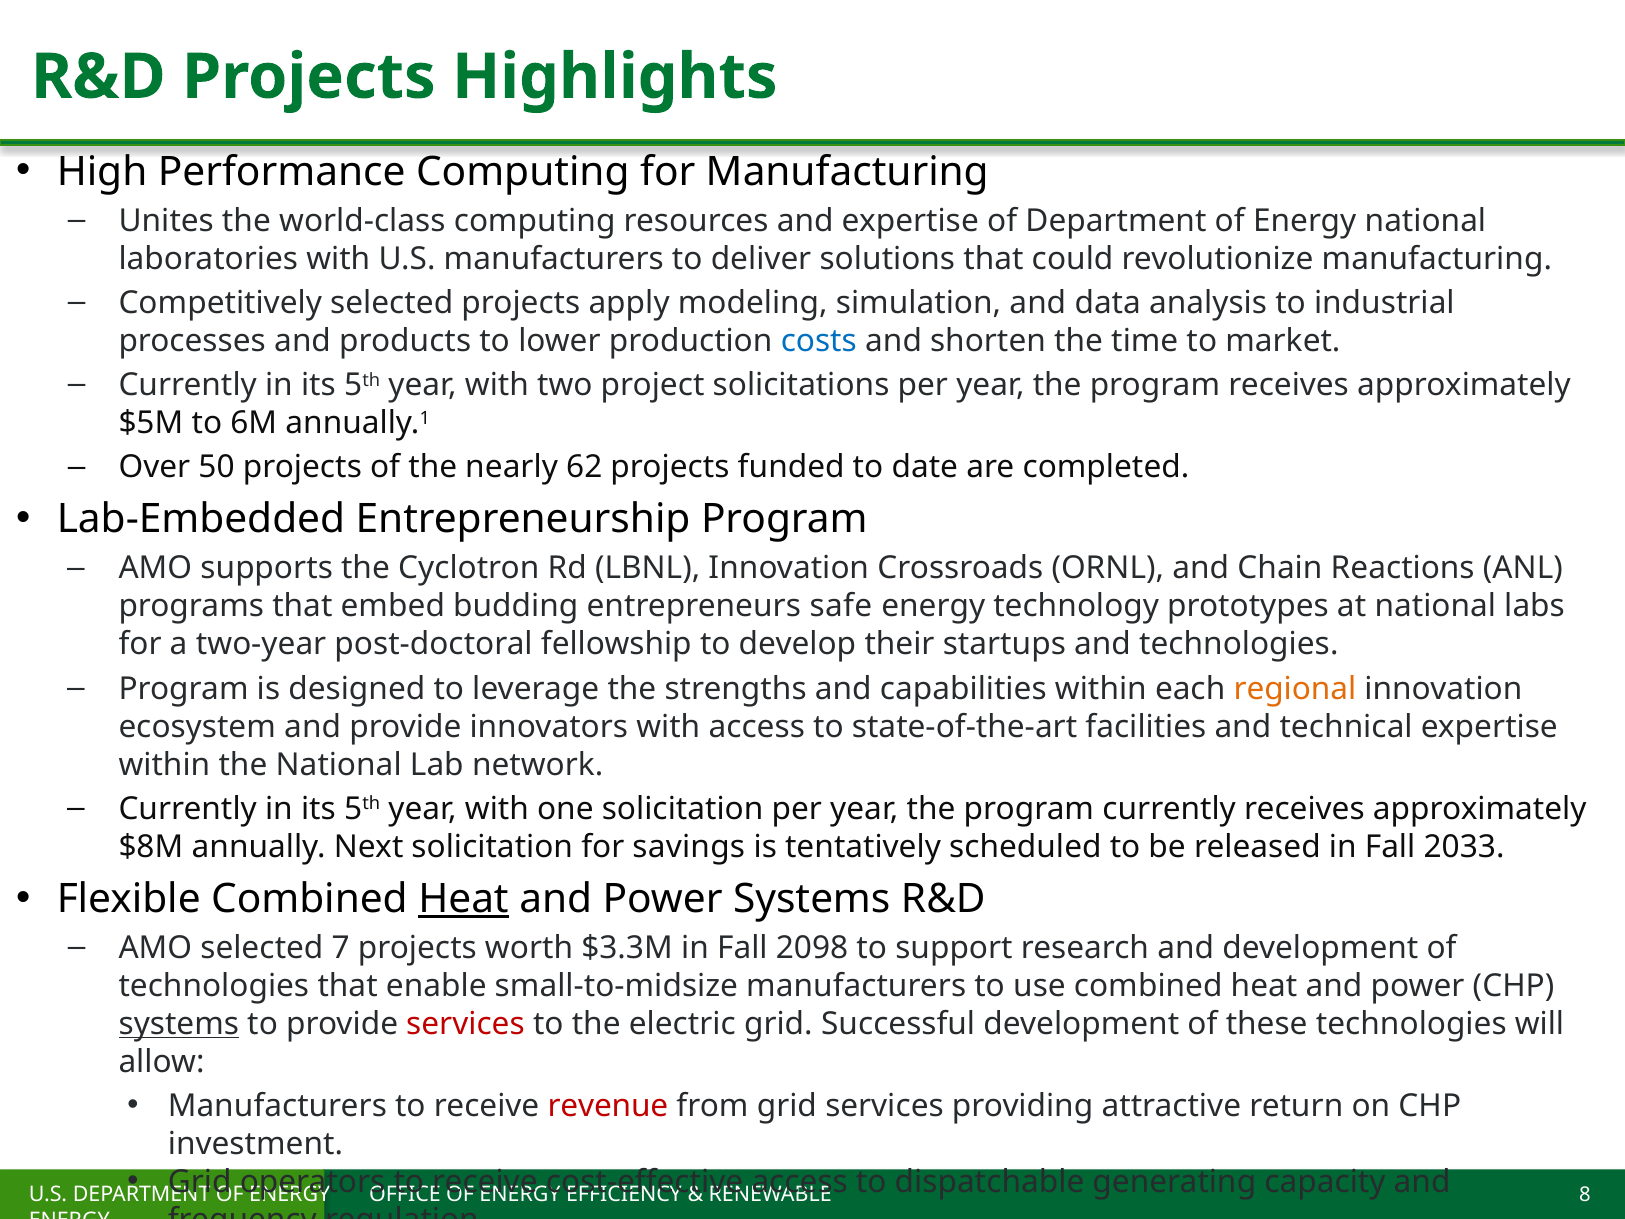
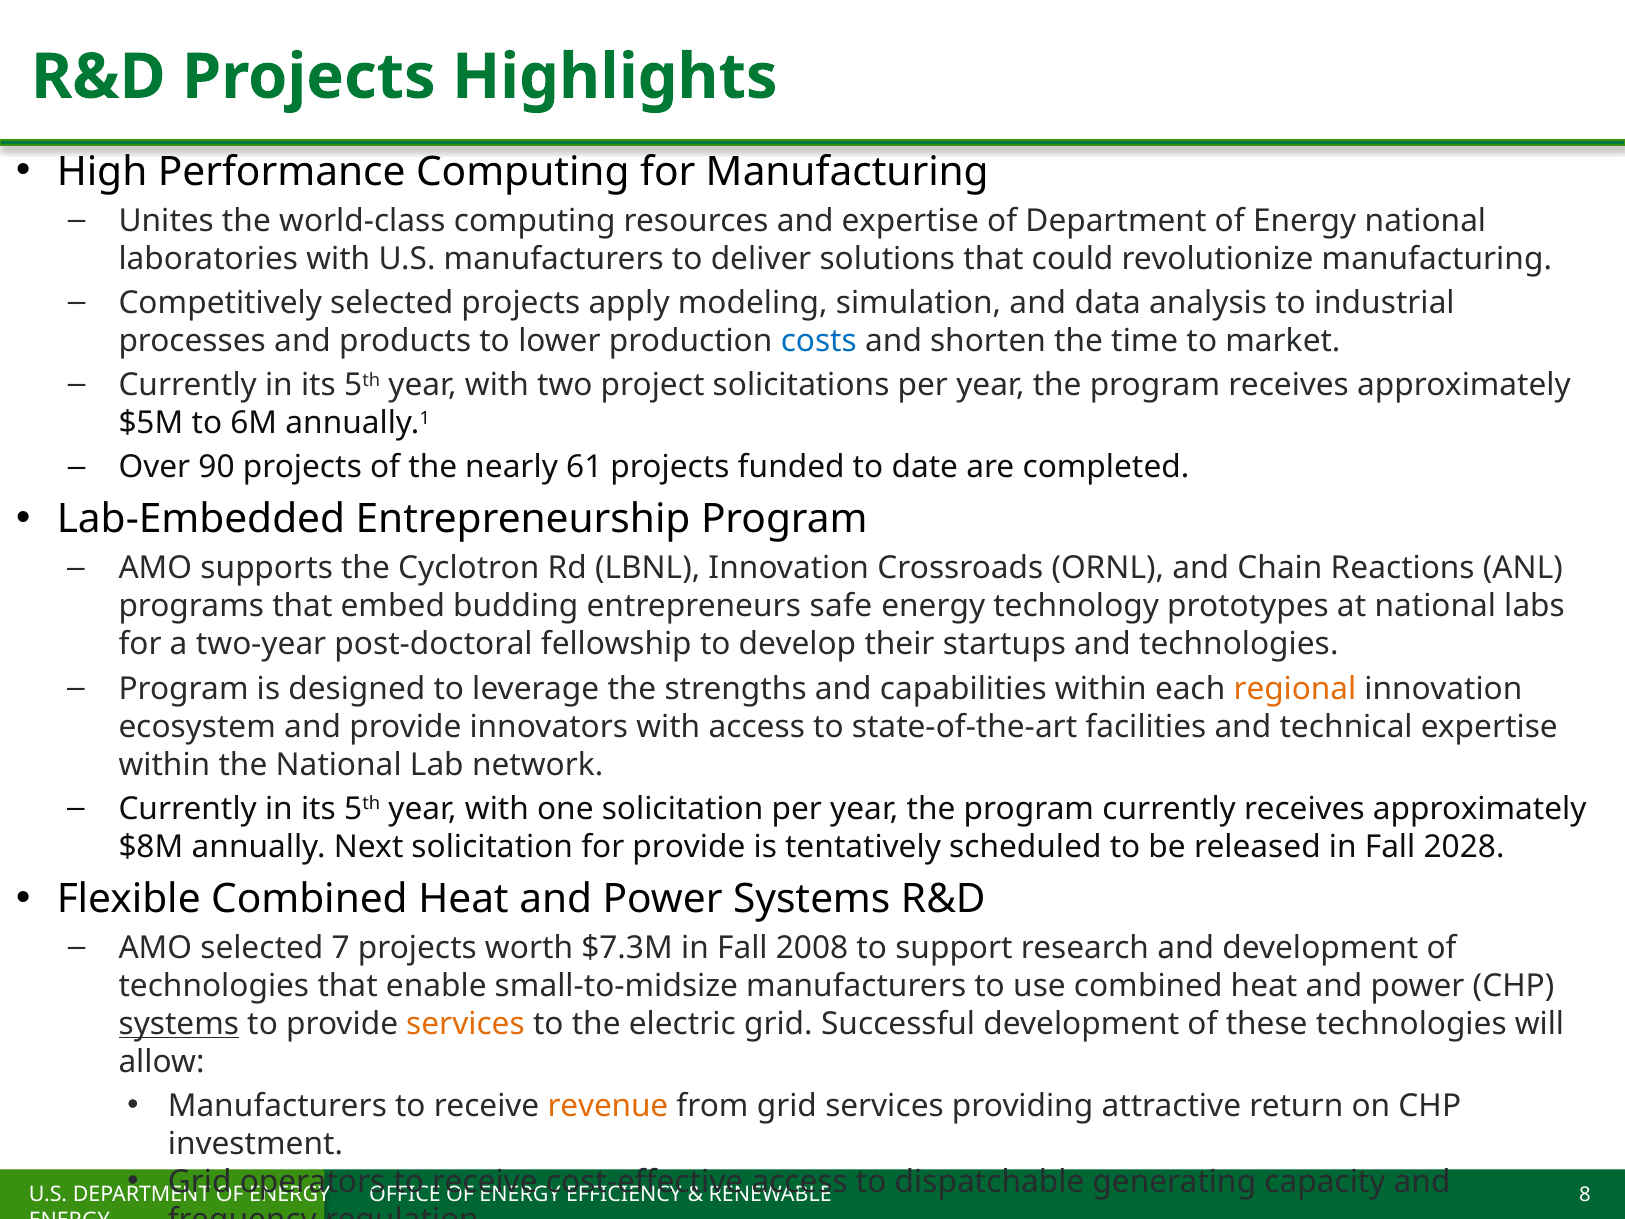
50: 50 -> 90 (217, 467)
62: 62 -> 61 (584, 467)
for savings: savings -> provide (689, 847)
2033: 2033 -> 2028 (1464, 847)
Heat underline: present -> none (464, 899)
$3.3M: $3.3M -> $7.3M (627, 948)
2098: 2098 -> 2008 (812, 948)
services colour: red -> orange (465, 1024)
revenue colour: red -> orange (608, 1106)
